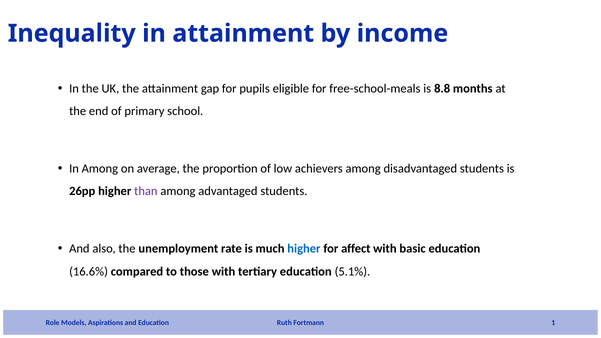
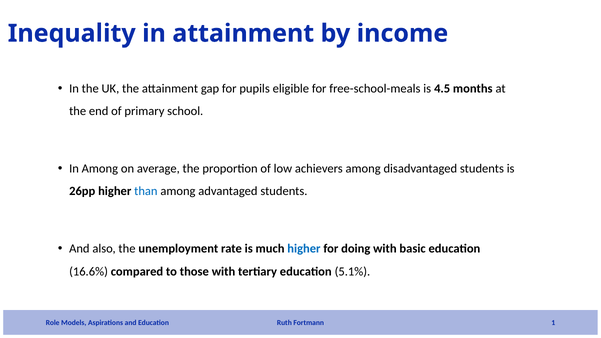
8.8: 8.8 -> 4.5 (442, 89)
than colour: purple -> blue (146, 191)
affect: affect -> doing (356, 249)
